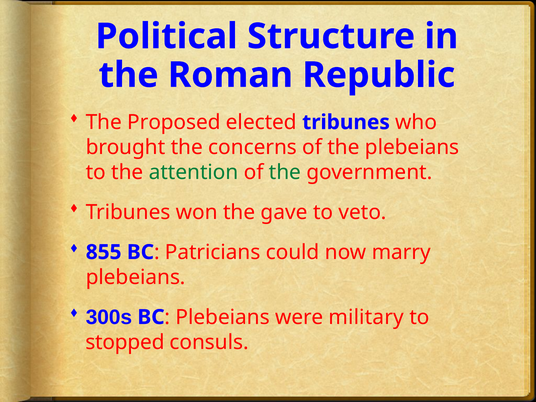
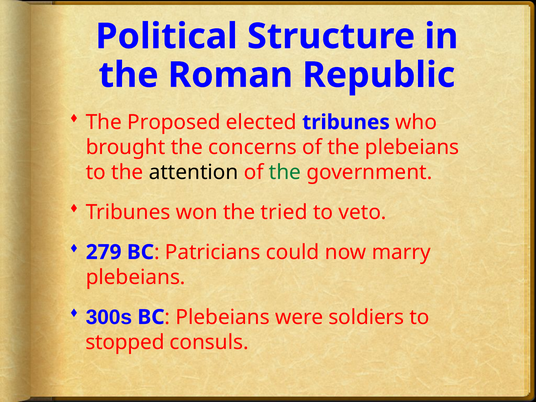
attention colour: green -> black (194, 172)
gave: gave -> tried (284, 212)
855: 855 -> 279 (104, 252)
military: military -> soldiers (366, 317)
